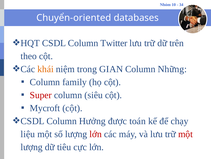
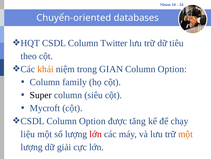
trên: trên -> tiêu (177, 43)
Những: Những -> Option (172, 69)
Super colour: red -> black (41, 95)
Hưởng: Hưởng -> Option (92, 121)
toán: toán -> tăng (138, 121)
một colour: red -> orange (185, 133)
tiêu: tiêu -> giải (64, 146)
